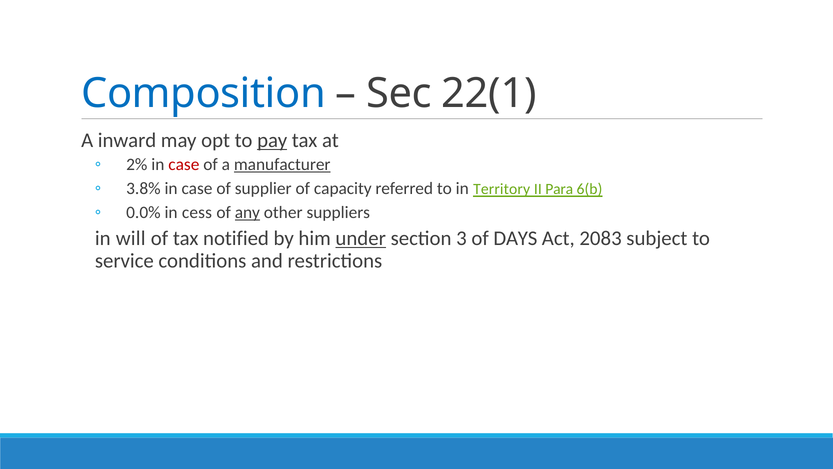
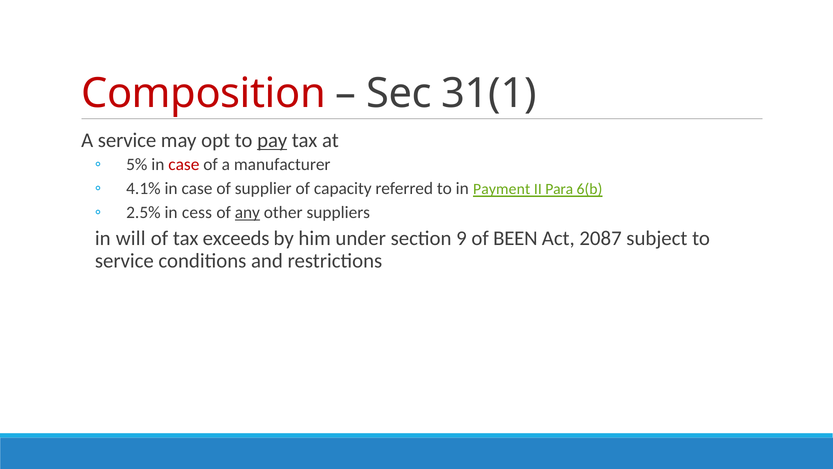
Composition colour: blue -> red (204, 93)
22(1: 22(1 -> 31(1 (489, 93)
A inward: inward -> service (127, 140)
2%: 2% -> 5% (137, 165)
manufacturer underline: present -> none (282, 165)
3.8%: 3.8% -> 4.1% (143, 188)
Territory: Territory -> Payment (502, 189)
0.0%: 0.0% -> 2.5% (143, 212)
notified: notified -> exceeds (236, 238)
under underline: present -> none (361, 238)
3: 3 -> 9 (461, 238)
DAYS: DAYS -> BEEN (515, 238)
2083: 2083 -> 2087 (601, 238)
